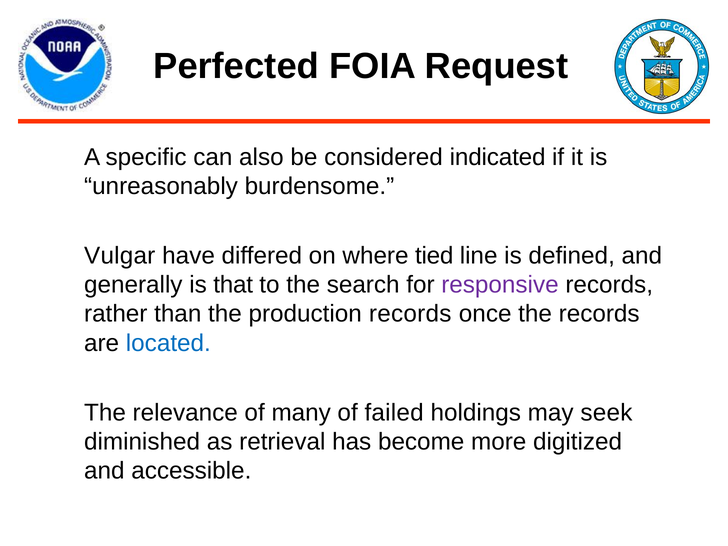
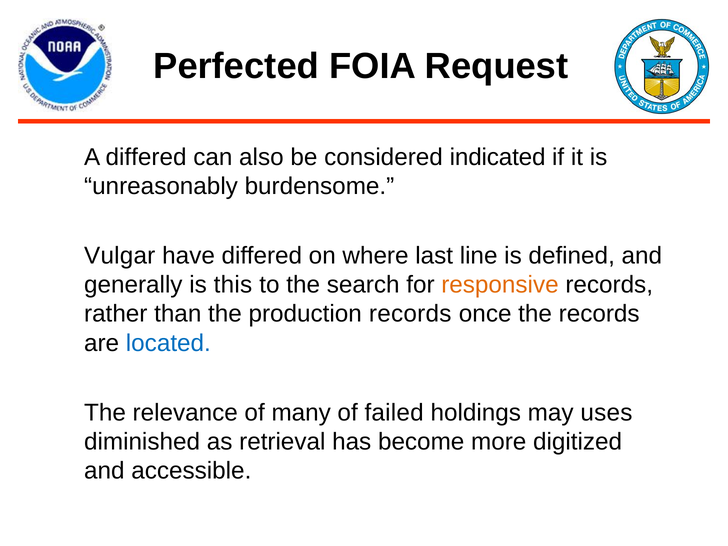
A specific: specific -> differed (146, 157)
tied: tied -> last (434, 256)
that: that -> this (233, 285)
responsive colour: purple -> orange (500, 285)
seek: seek -> uses (606, 413)
